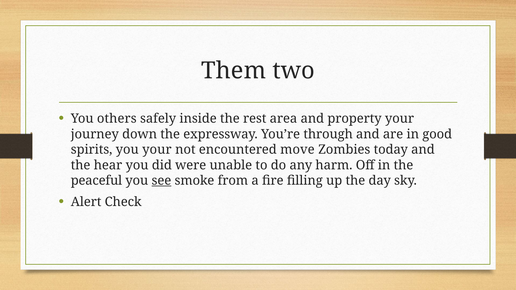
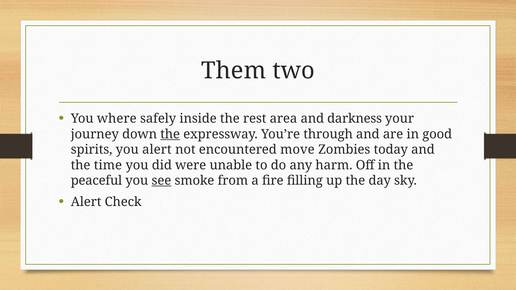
others: others -> where (117, 119)
property: property -> darkness (355, 119)
the underline: none -> present (170, 134)
you your: your -> alert (157, 150)
hear: hear -> time (108, 165)
